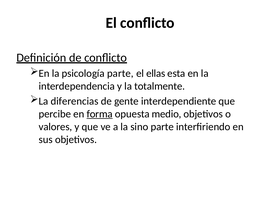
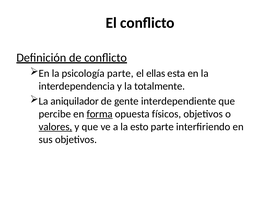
diferencias: diferencias -> aniquilador (75, 101)
medio: medio -> físicos (167, 114)
valores underline: none -> present (55, 126)
sino: sino -> esto (139, 126)
